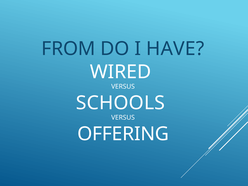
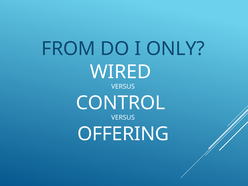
HAVE: HAVE -> ONLY (175, 49)
SCHOOLS: SCHOOLS -> CONTROL (121, 103)
